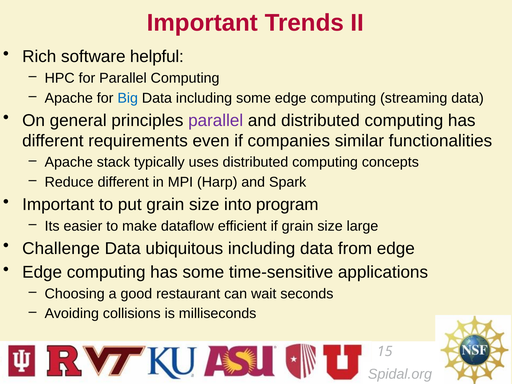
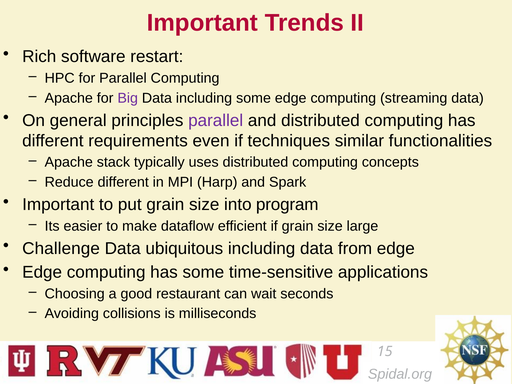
helpful: helpful -> restart (157, 57)
Big colour: blue -> purple (128, 98)
companies: companies -> techniques (289, 141)
